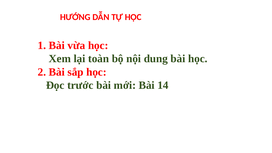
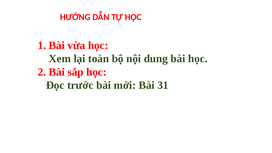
14: 14 -> 31 (163, 85)
